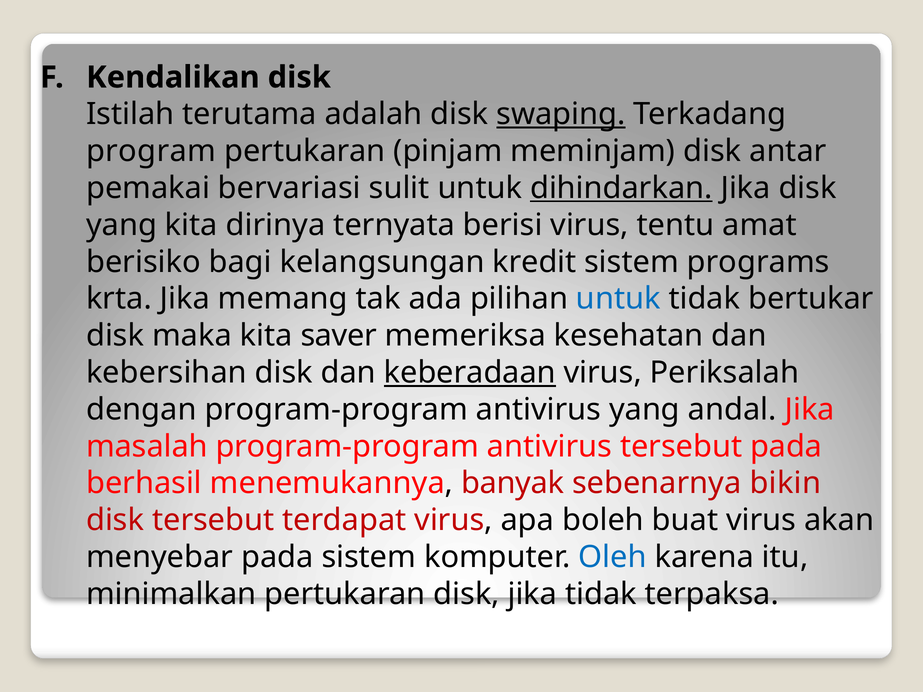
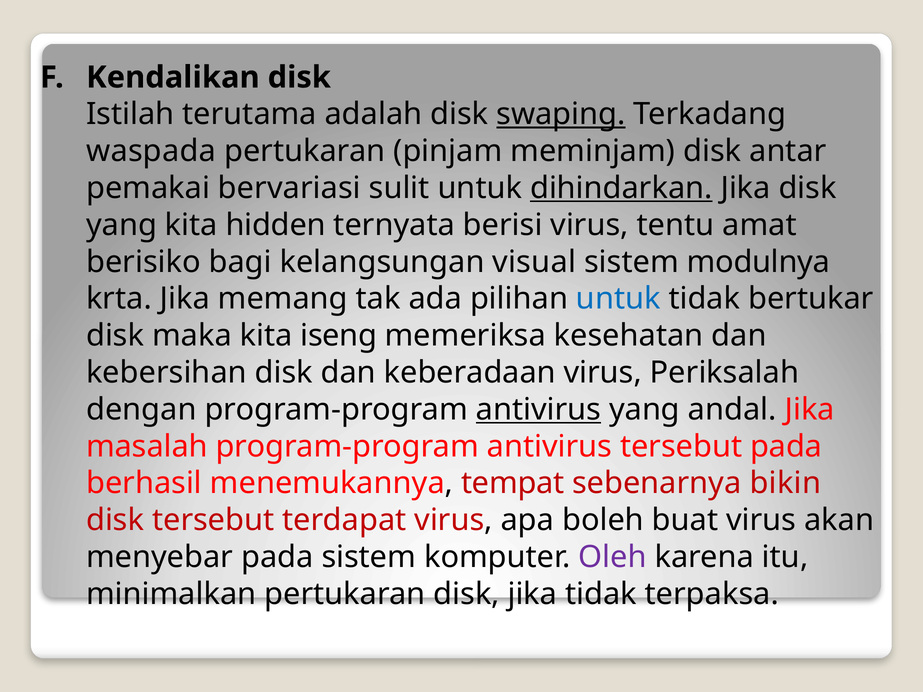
program: program -> waspada (151, 151)
dirinya: dirinya -> hidden (276, 225)
kredit: kredit -> visual (534, 262)
programs: programs -> modulnya (758, 262)
saver: saver -> iseng (339, 336)
keberadaan underline: present -> none (470, 373)
antivirus underline: none -> present (538, 410)
banyak: banyak -> tempat (513, 484)
Oleh colour: blue -> purple (612, 557)
